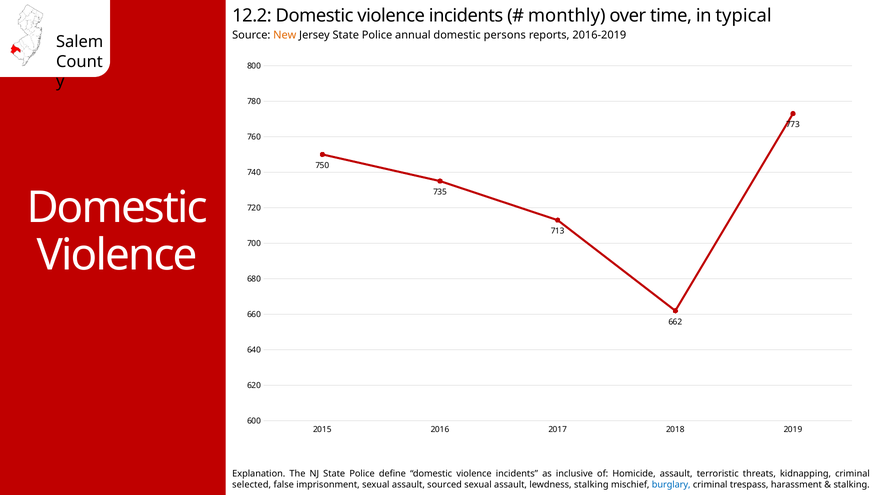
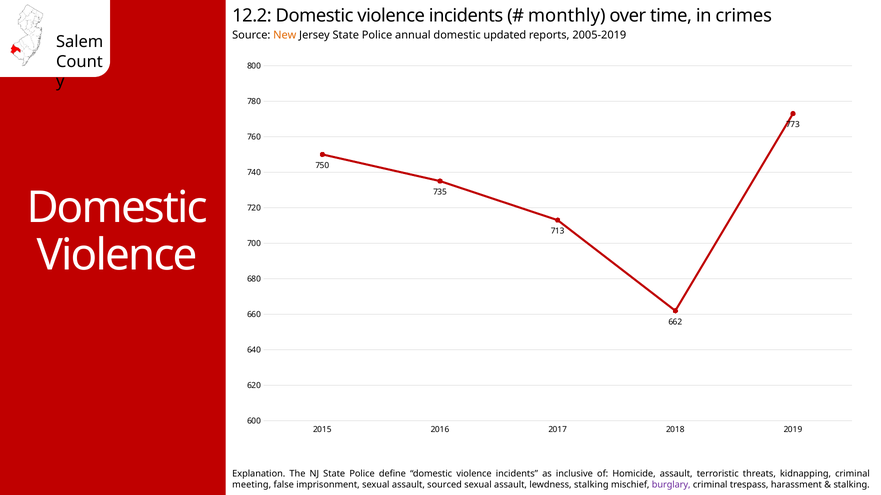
typical: typical -> crimes (744, 16)
persons: persons -> updated (505, 35)
2016-2019: 2016-2019 -> 2005-2019 (599, 35)
selected: selected -> meeting (252, 485)
burglary colour: blue -> purple (671, 485)
